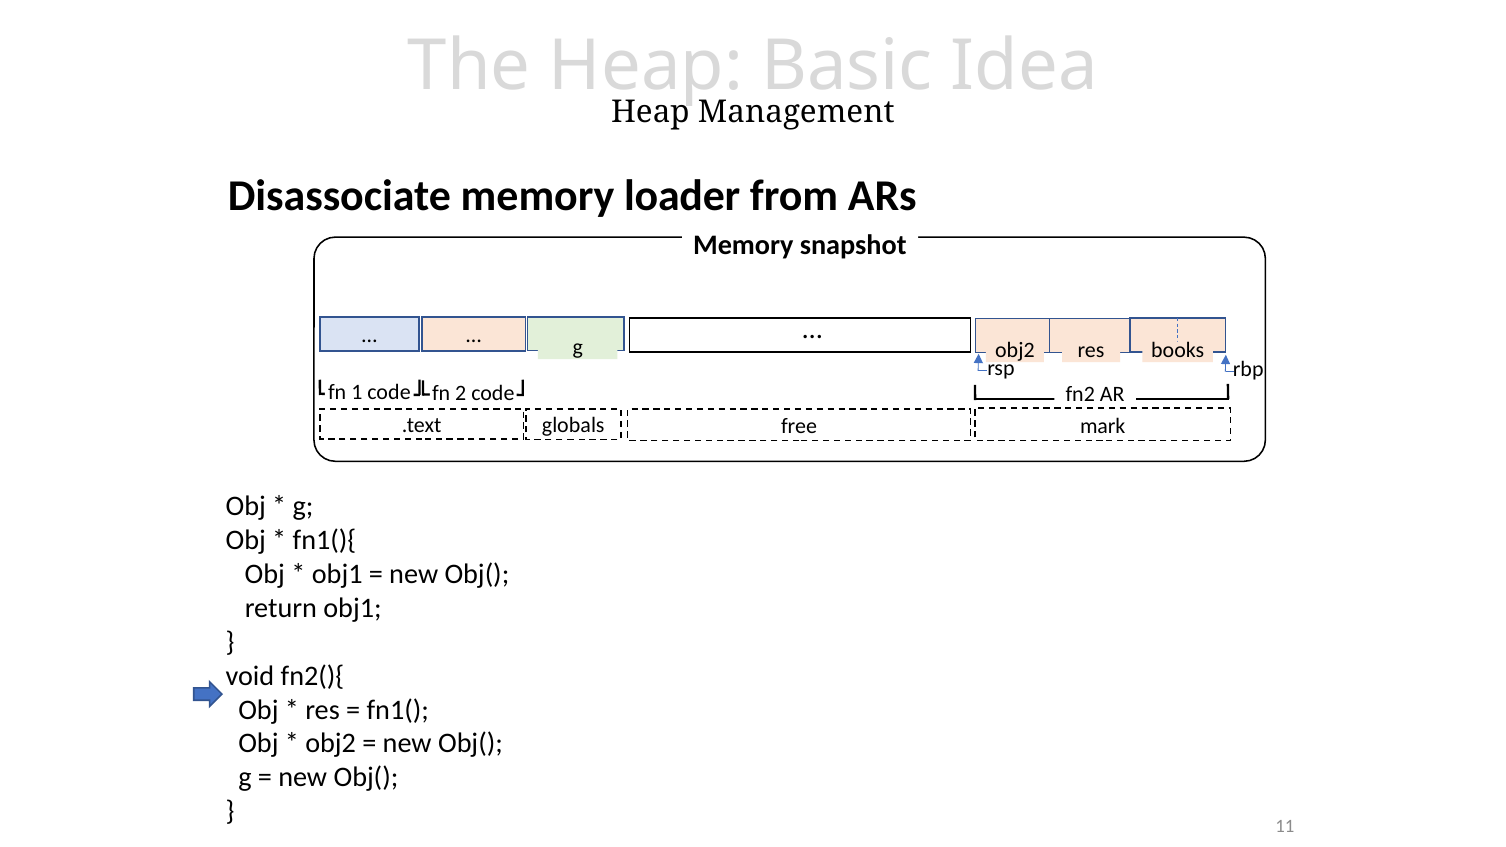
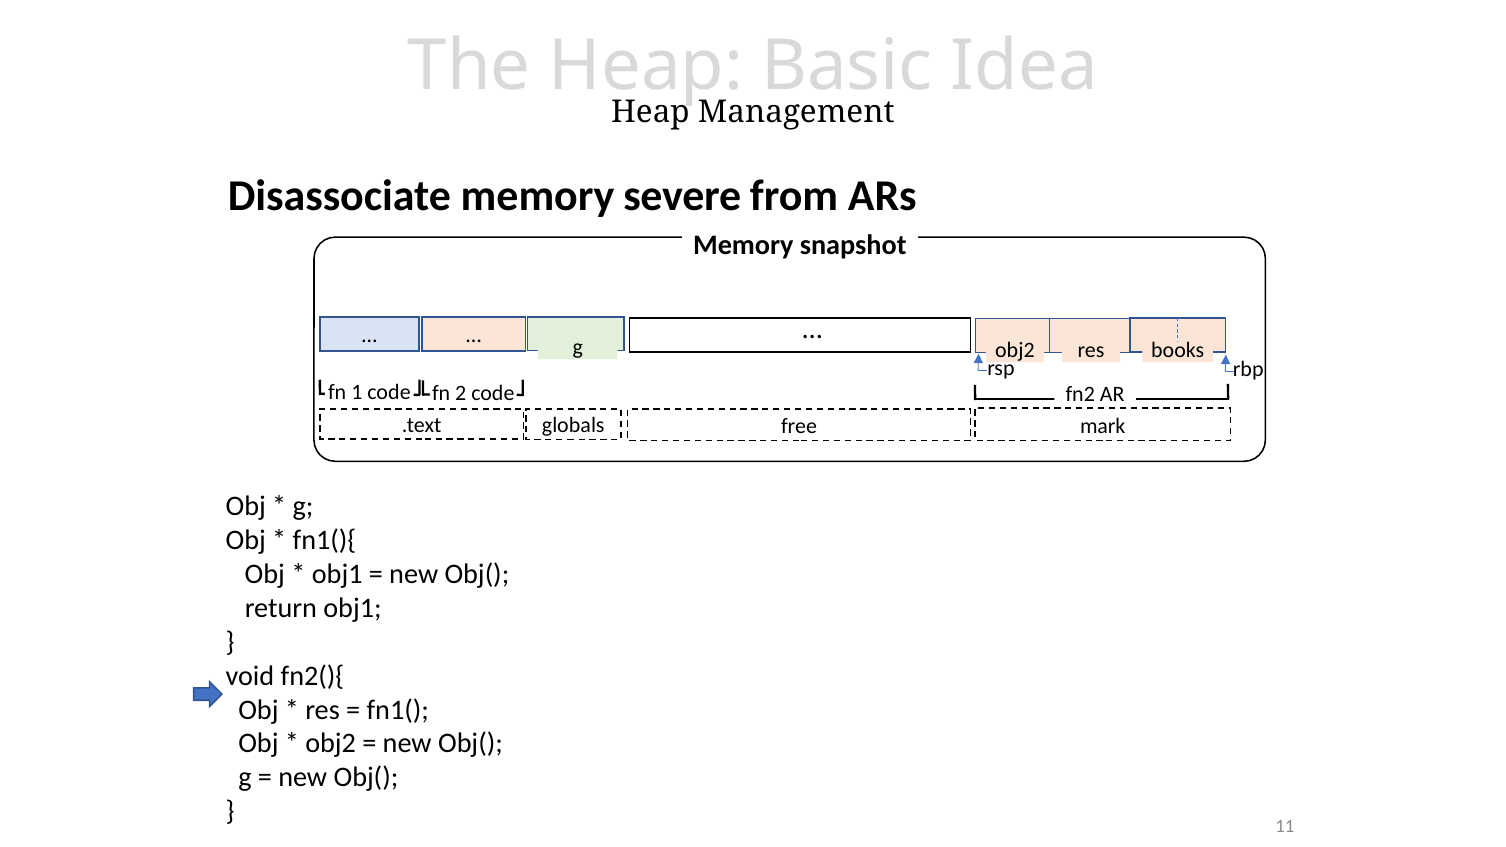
loader: loader -> severe (682, 196)
